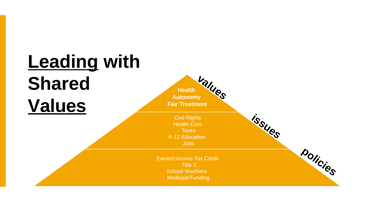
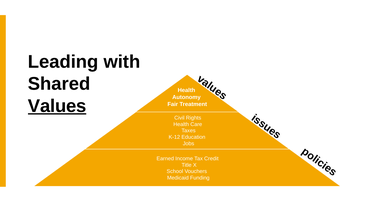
Leading underline: present -> none (63, 62)
